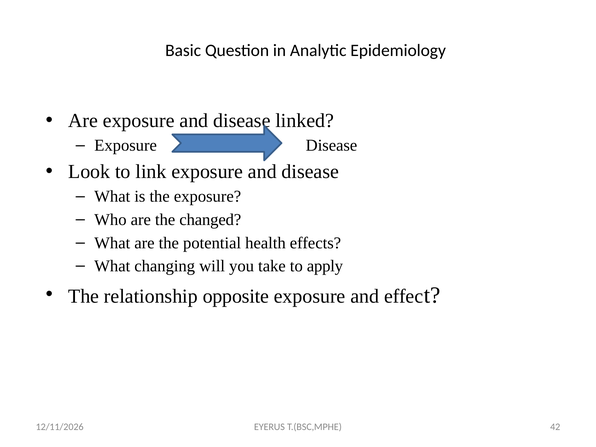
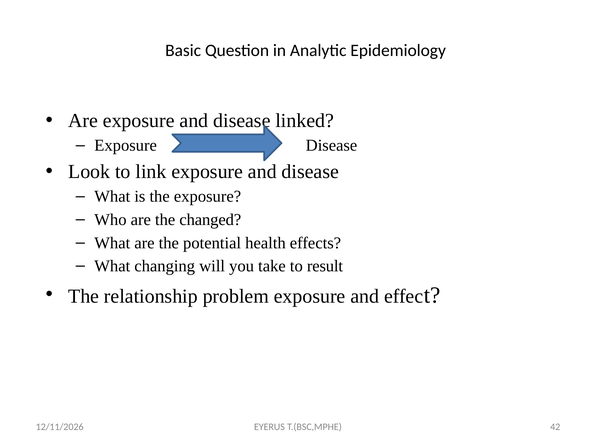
apply: apply -> result (325, 266)
opposite: opposite -> problem (236, 296)
